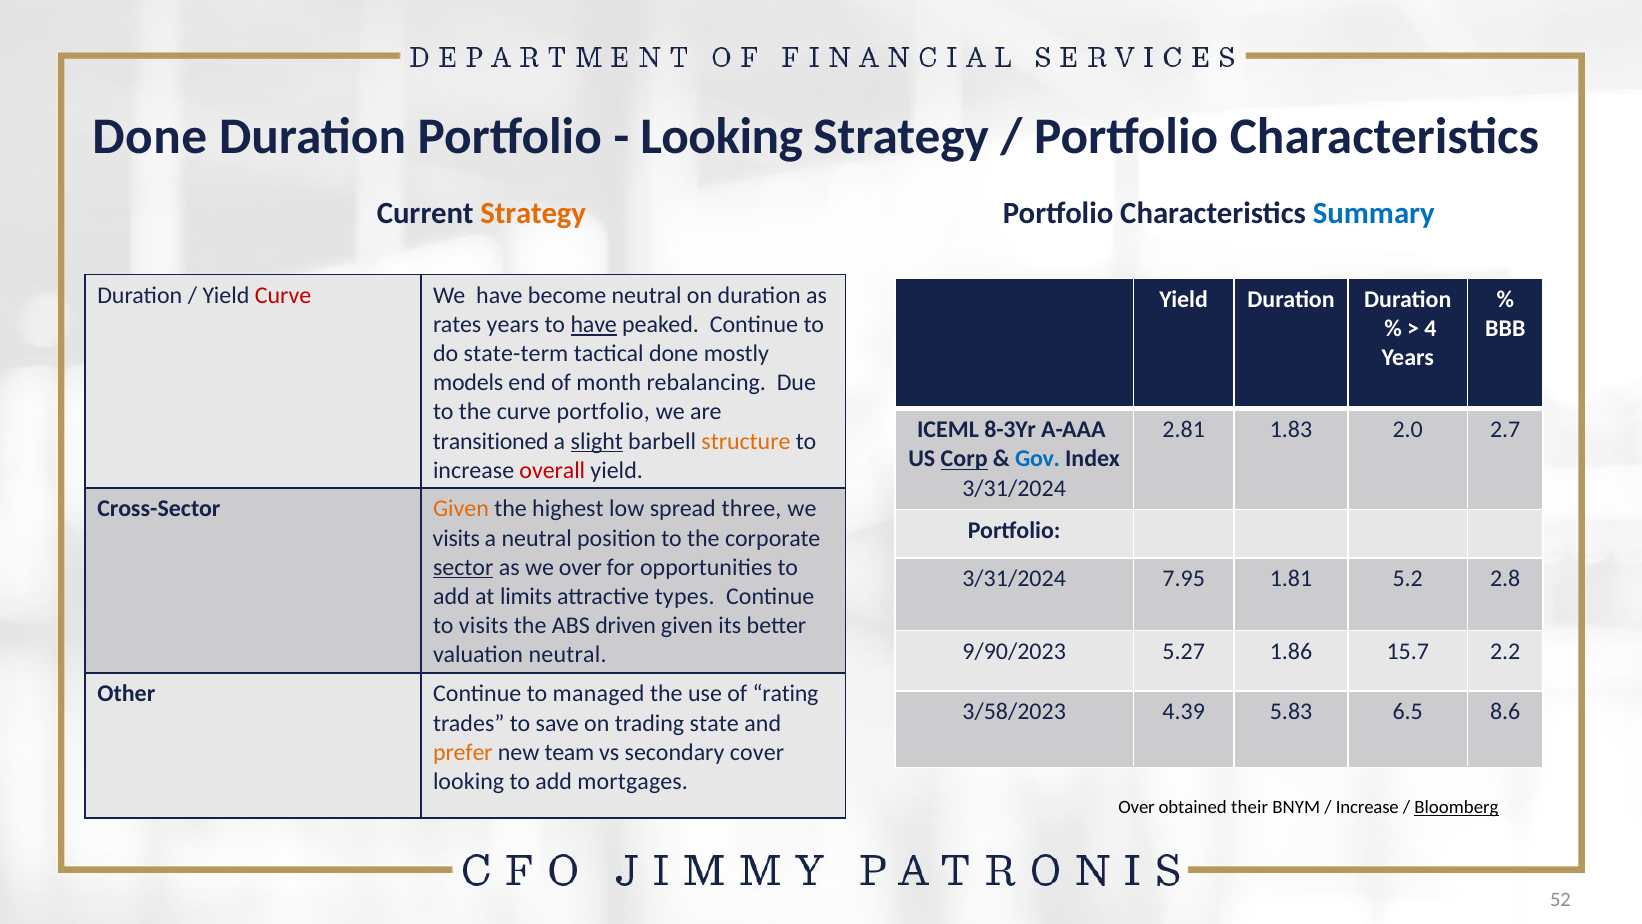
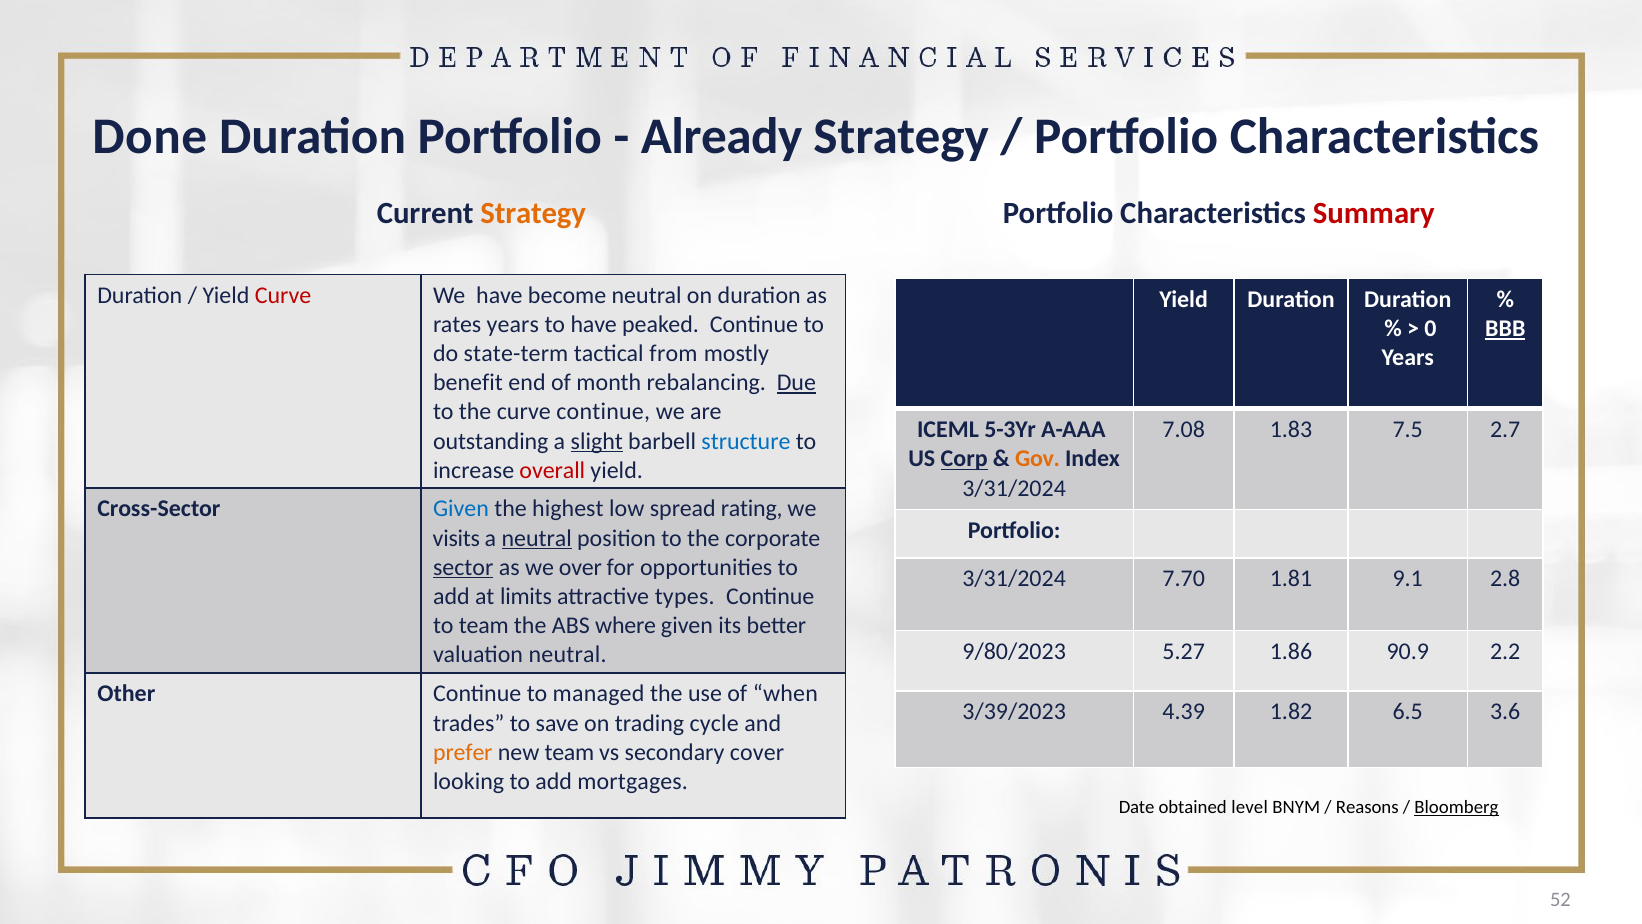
Looking: Looking -> Already (722, 137)
Summary colour: blue -> red (1374, 214)
have underline: present -> none (594, 324)
4: 4 -> 0 (1431, 328)
BBB underline: none -> present (1505, 328)
tactical done: done -> from (674, 353)
models: models -> benefit (468, 383)
Due underline: none -> present (796, 383)
curve portfolio: portfolio -> continue (603, 412)
8-3Yr: 8-3Yr -> 5-3Yr (1010, 430)
2.81: 2.81 -> 7.08 (1184, 430)
2.0: 2.0 -> 7.5 (1408, 430)
transitioned: transitioned -> outstanding (491, 441)
structure colour: orange -> blue (746, 441)
Gov colour: blue -> orange (1038, 459)
Given colour: orange -> blue (461, 509)
three: three -> rating (752, 509)
neutral underline: none -> present (537, 538)
7.95: 7.95 -> 7.70 (1184, 579)
5.2: 5.2 -> 9.1 (1408, 579)
to visits: visits -> team (484, 625)
driven: driven -> where (626, 625)
9/90/2023: 9/90/2023 -> 9/80/2023 (1014, 651)
15.7: 15.7 -> 90.9 (1408, 651)
rating: rating -> when (785, 694)
3/58/2023: 3/58/2023 -> 3/39/2023 (1014, 712)
5.83: 5.83 -> 1.82 (1291, 712)
8.6: 8.6 -> 3.6 (1505, 712)
state: state -> cycle (714, 723)
Over: Over -> Date (1137, 807)
their: their -> level (1250, 807)
Increase: Increase -> Reasons (1367, 807)
